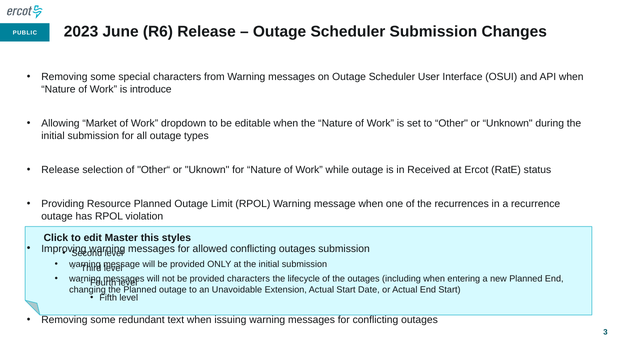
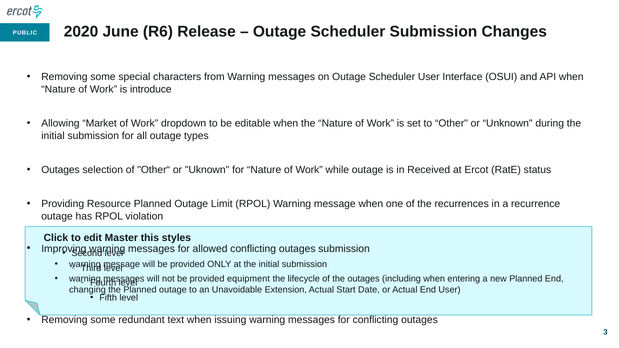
2023: 2023 -> 2020 (81, 31)
Release: Release -> Outages (61, 170)
provided characters: characters -> equipment (248, 279)
End Start: Start -> User (450, 290)
